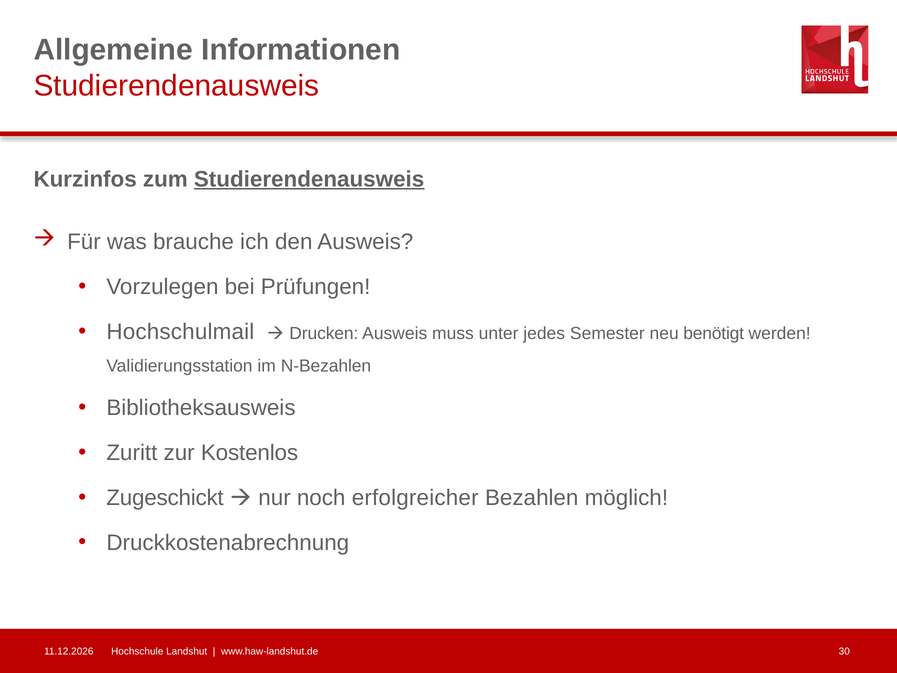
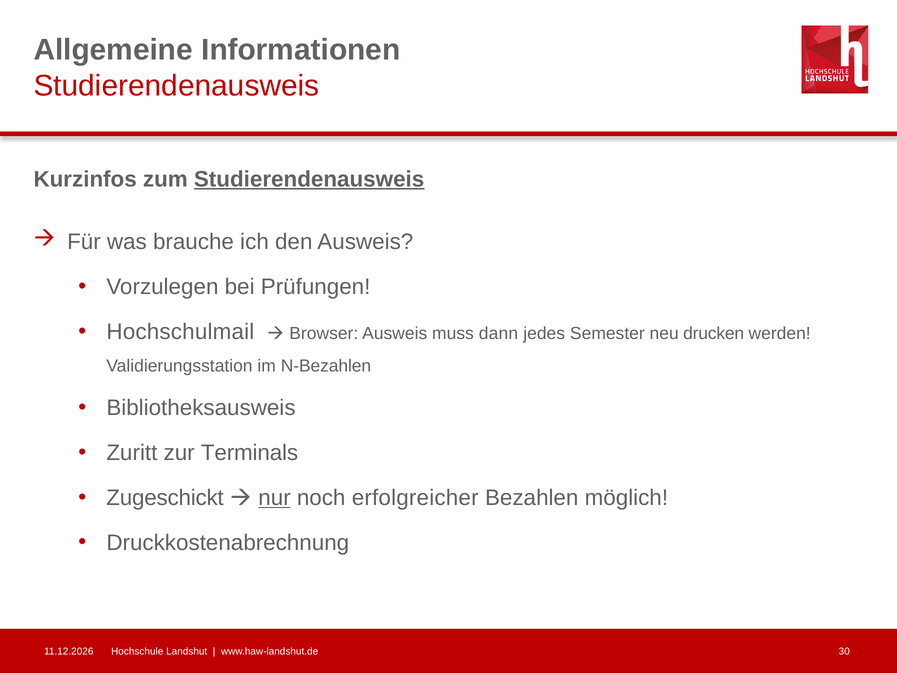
Drucken: Drucken -> Browser (324, 333)
unter: unter -> dann (499, 333)
benötigt: benötigt -> drucken (714, 333)
Kostenlos: Kostenlos -> Terminals (250, 453)
nur underline: none -> present (275, 498)
